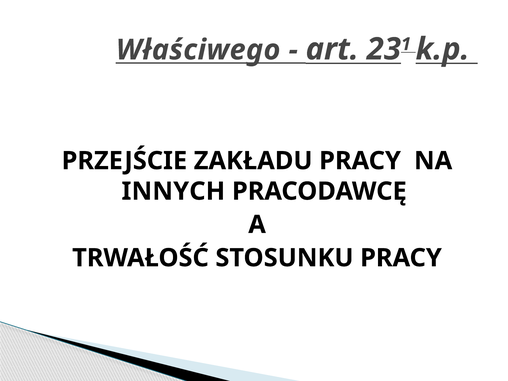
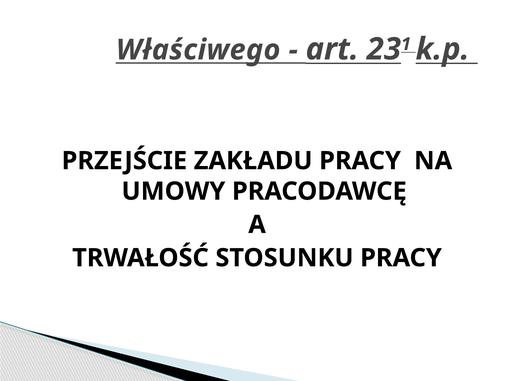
INNYCH: INNYCH -> UMOWY (173, 191)
